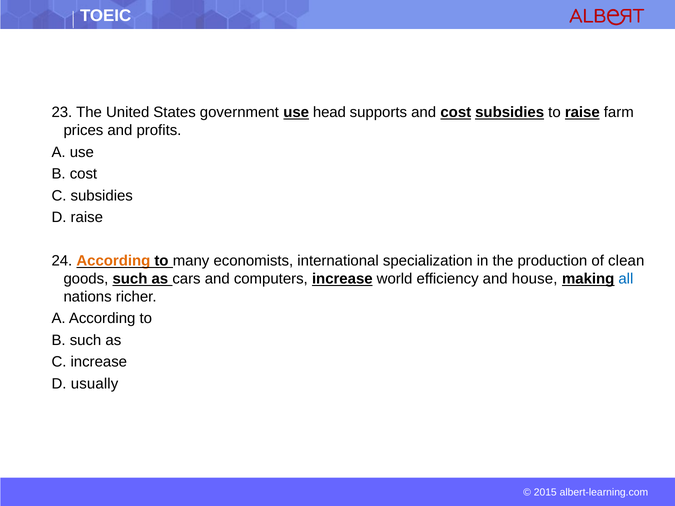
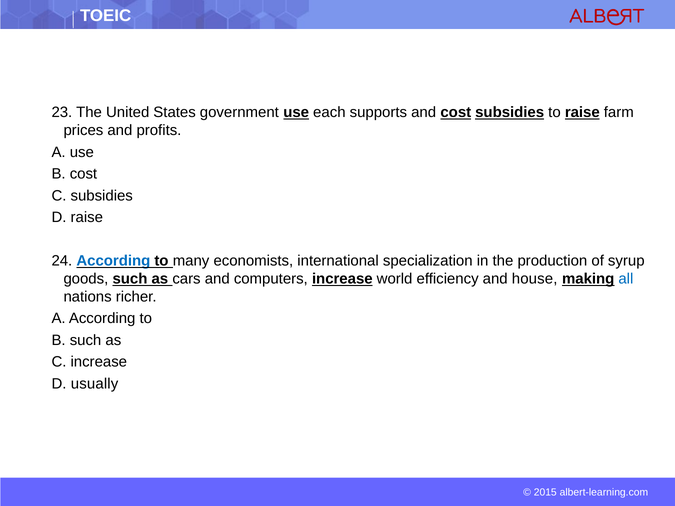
head: head -> each (329, 112)
According colour: orange -> blue (113, 261)
clean: clean -> syrup (626, 261)
